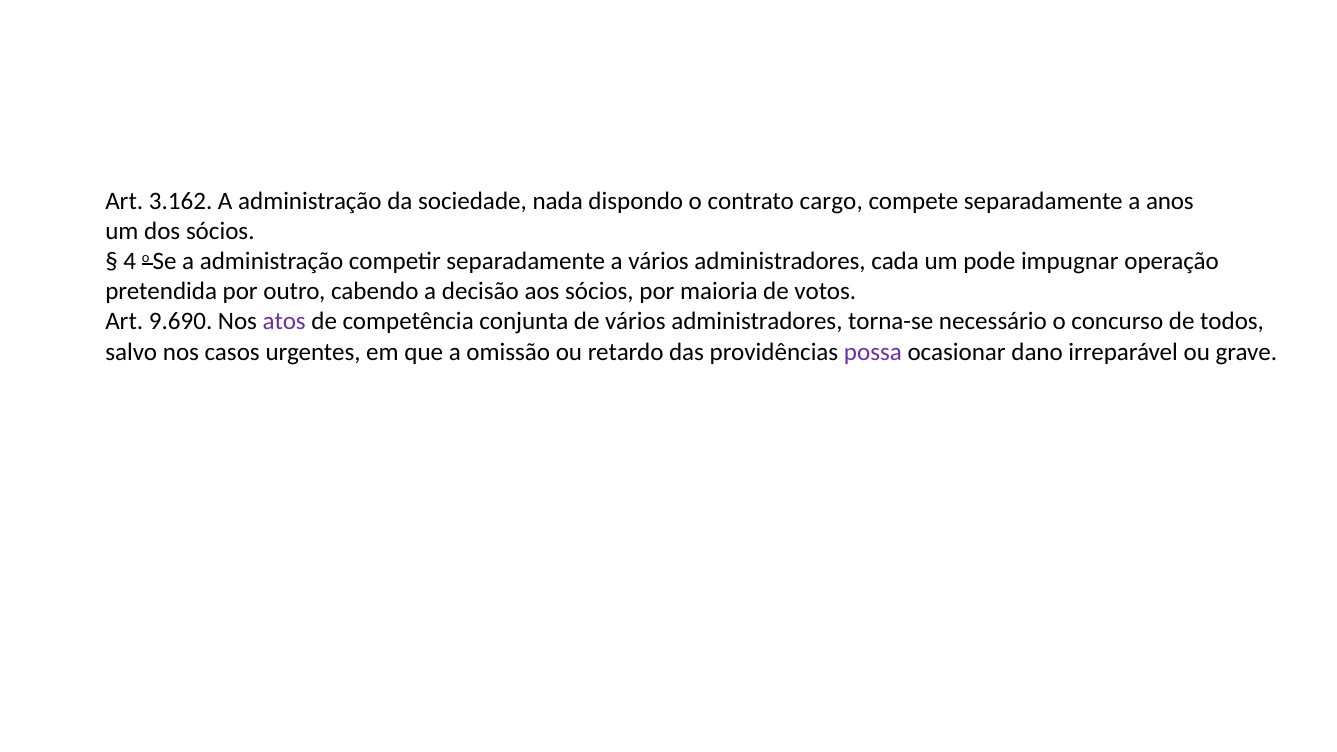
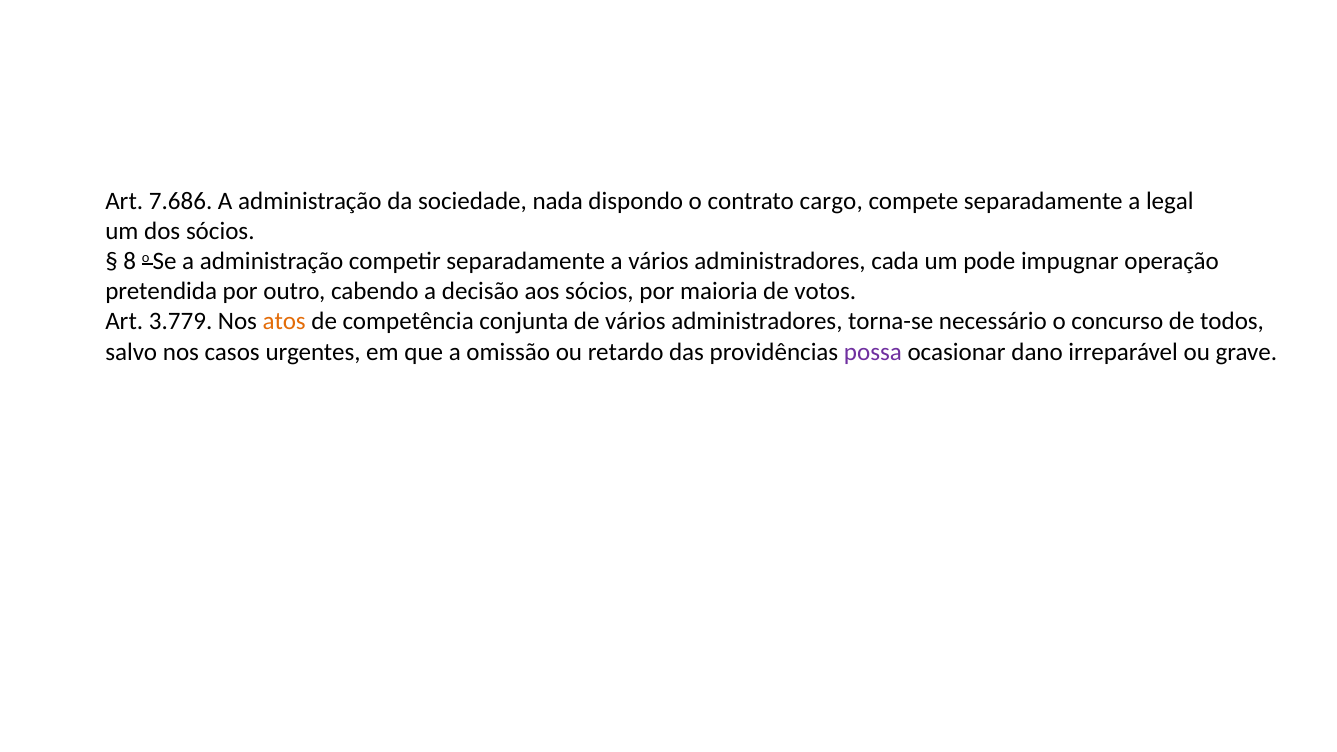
3.162: 3.162 -> 7.686 (181, 201)
anos: anos -> legal (1170, 201)
4: 4 -> 8 (130, 262)
9.690: 9.690 -> 3.779 (181, 322)
atos colour: purple -> orange (284, 322)
